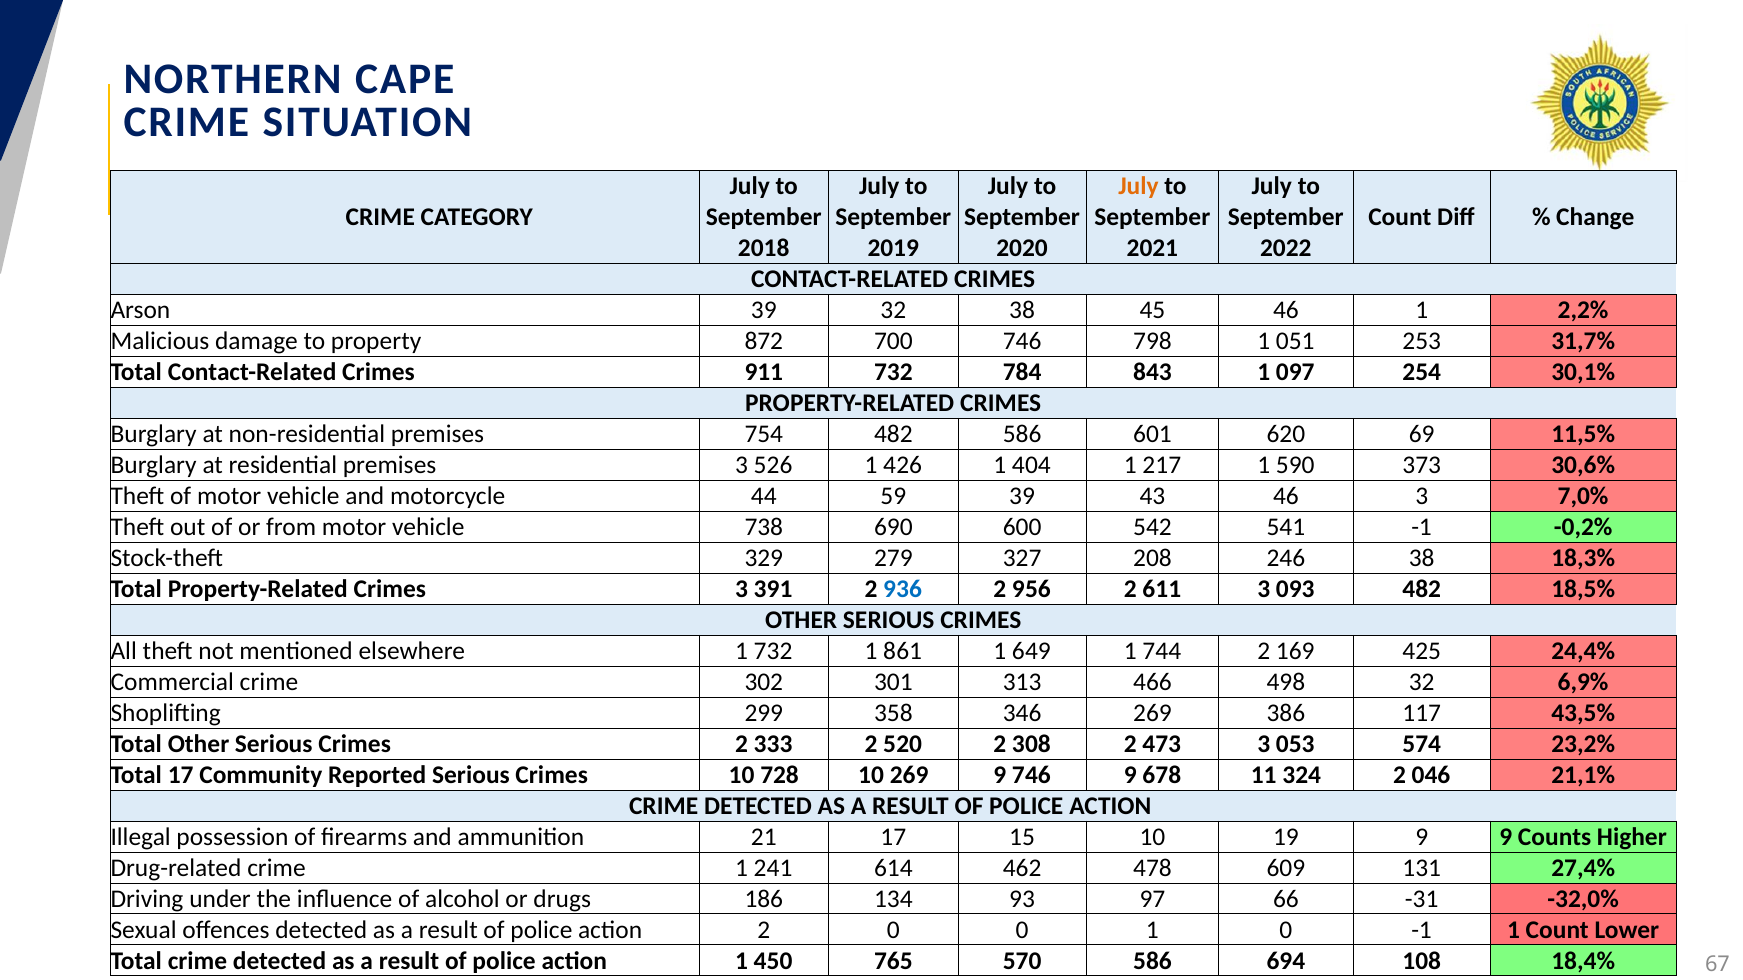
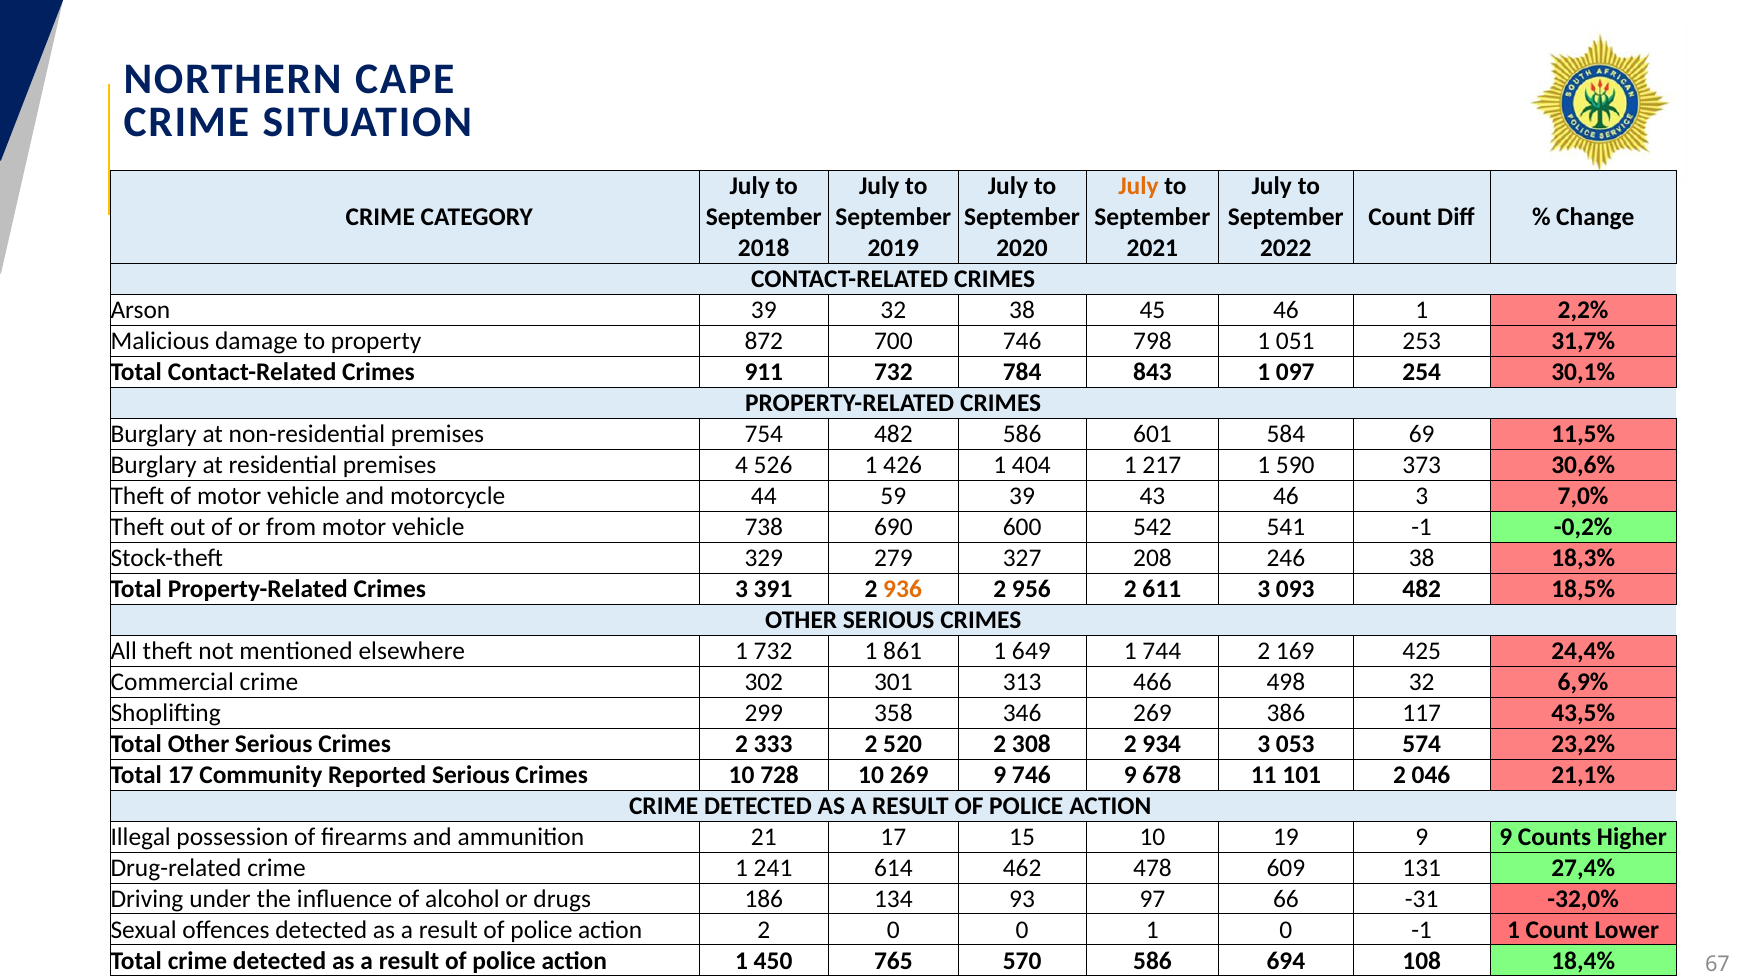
620: 620 -> 584 (1286, 434)
premises 3: 3 -> 4 (742, 465)
936 colour: blue -> orange (903, 589)
473: 473 -> 934 (1162, 744)
324: 324 -> 101 (1302, 775)
